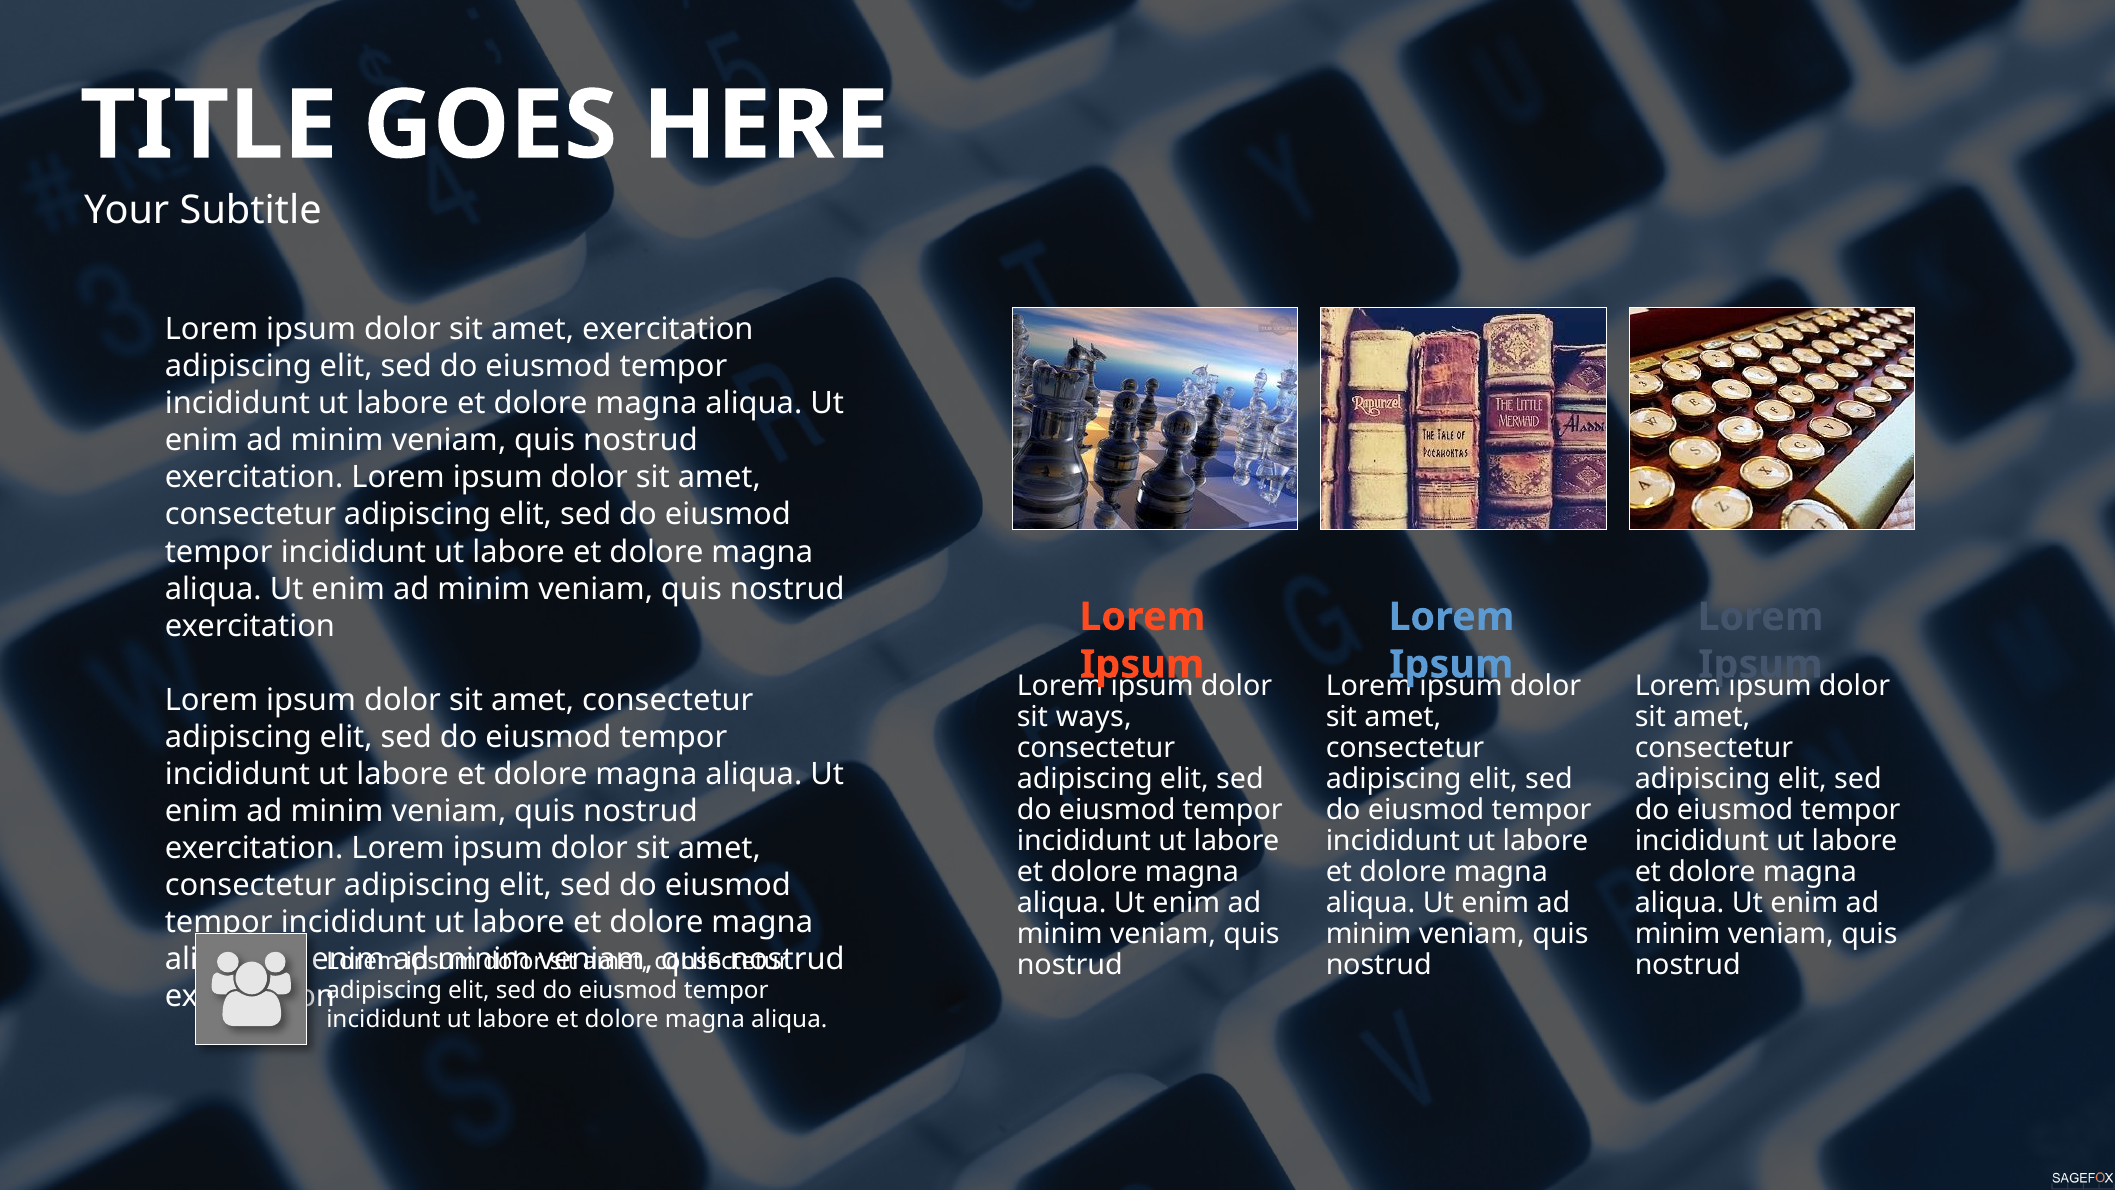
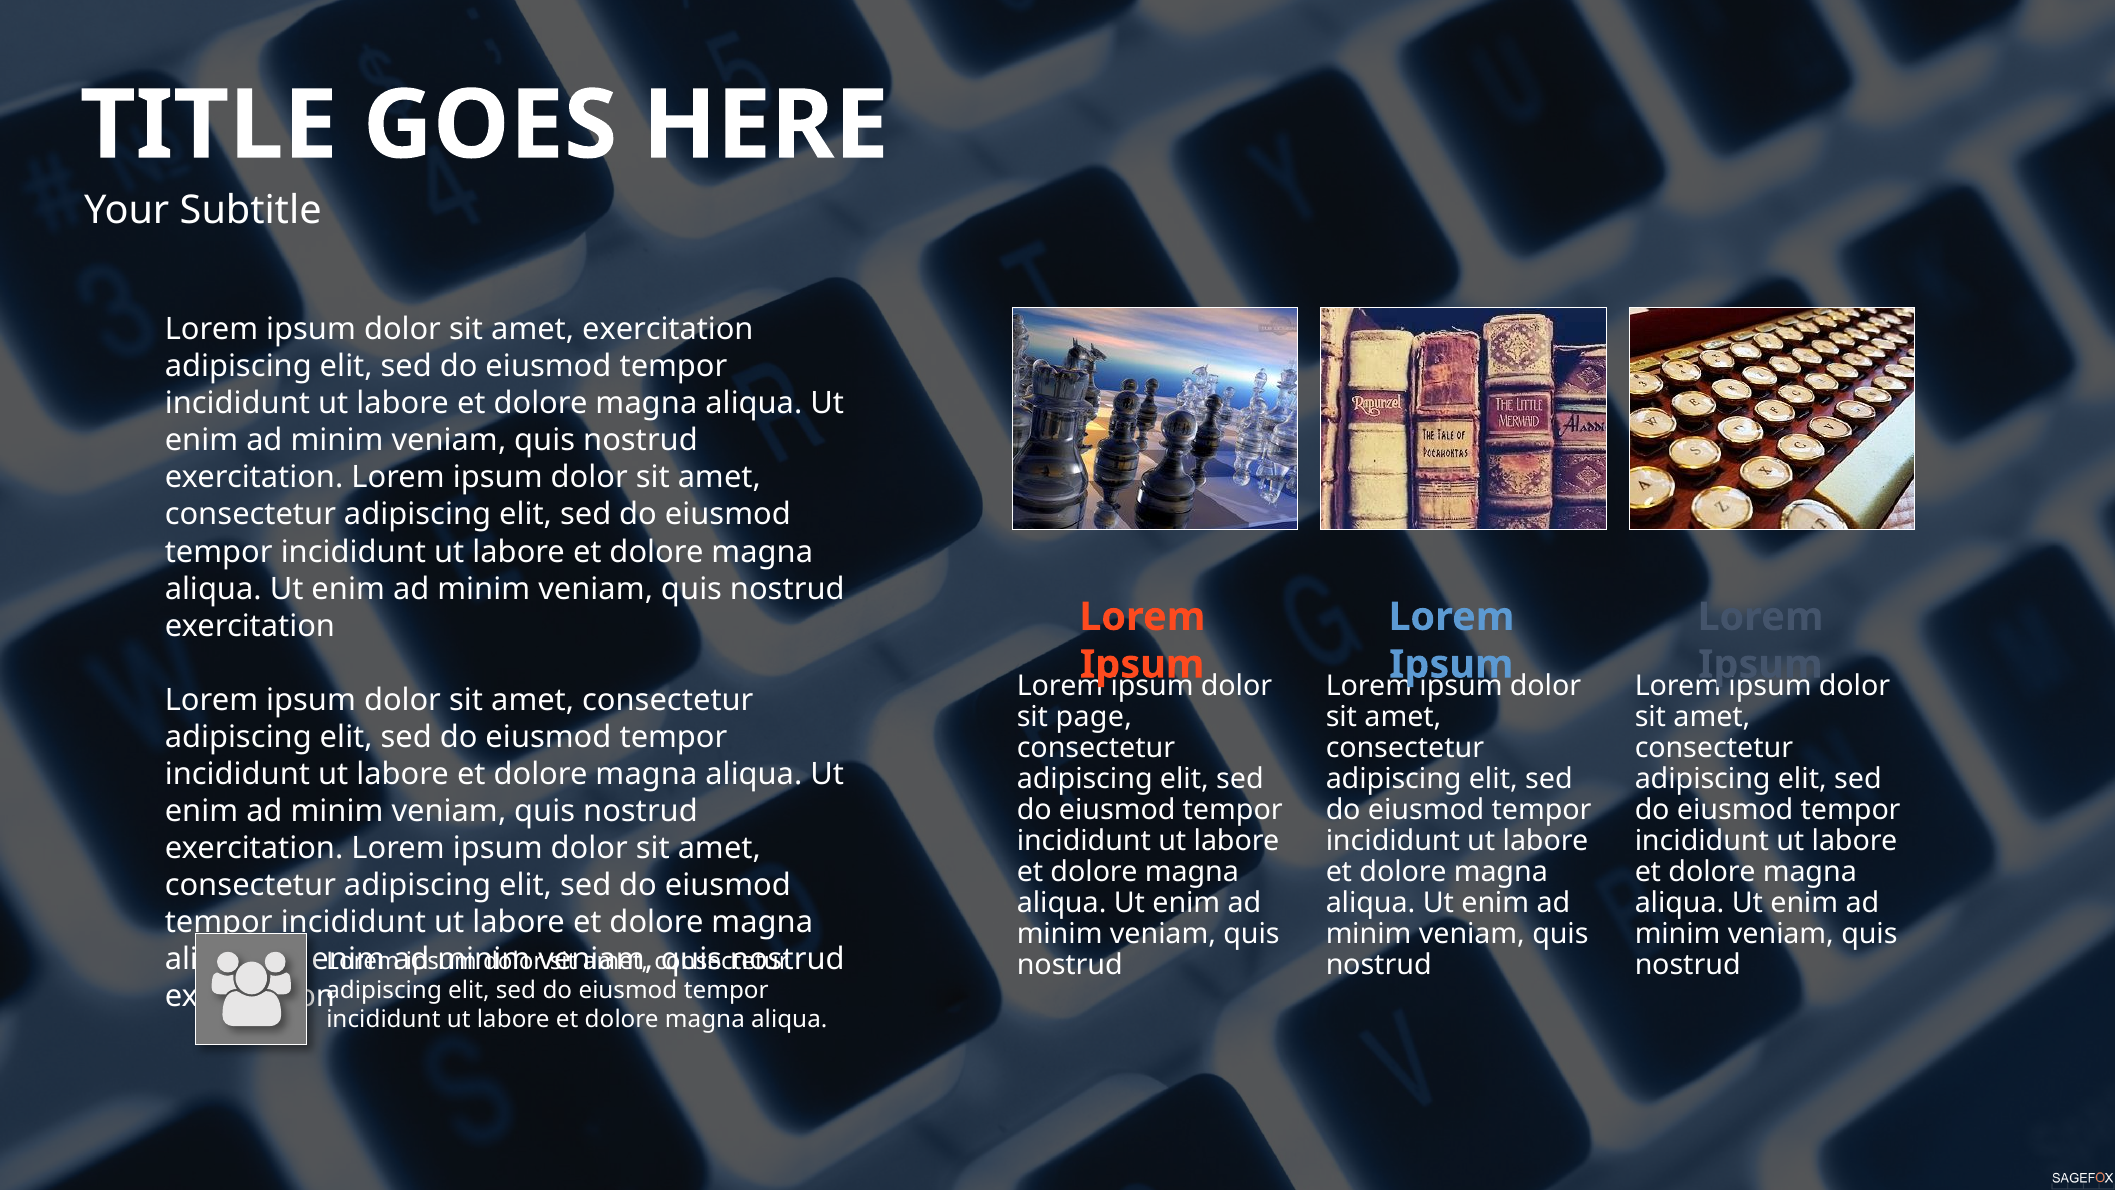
ways: ways -> page (1094, 717)
